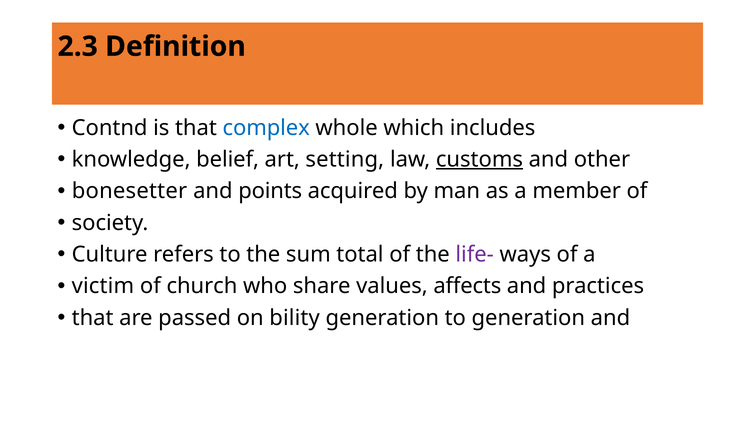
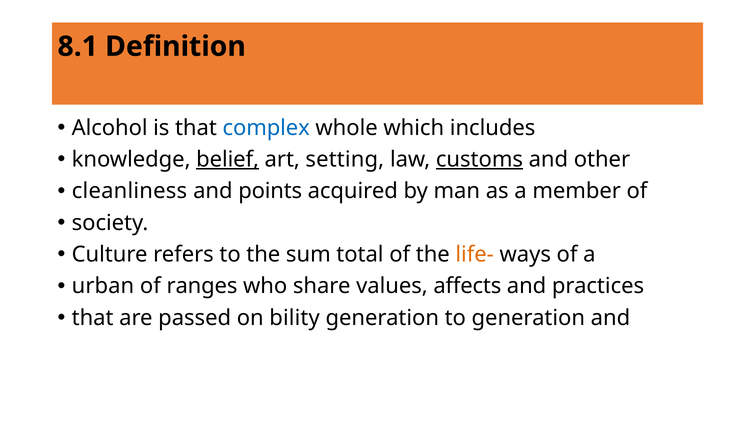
2.3: 2.3 -> 8.1 (78, 46)
Contnd: Contnd -> Alcohol (110, 128)
belief underline: none -> present (228, 159)
bonesetter: bonesetter -> cleanliness (129, 191)
life- colour: purple -> orange (475, 254)
victim: victim -> urban (103, 286)
church: church -> ranges (202, 286)
